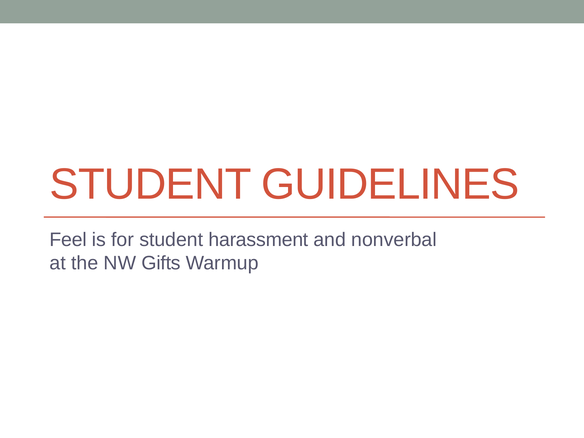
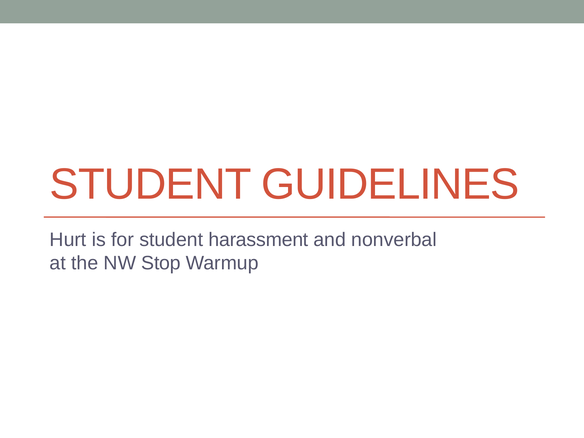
Feel: Feel -> Hurt (68, 240)
Gifts: Gifts -> Stop (161, 263)
